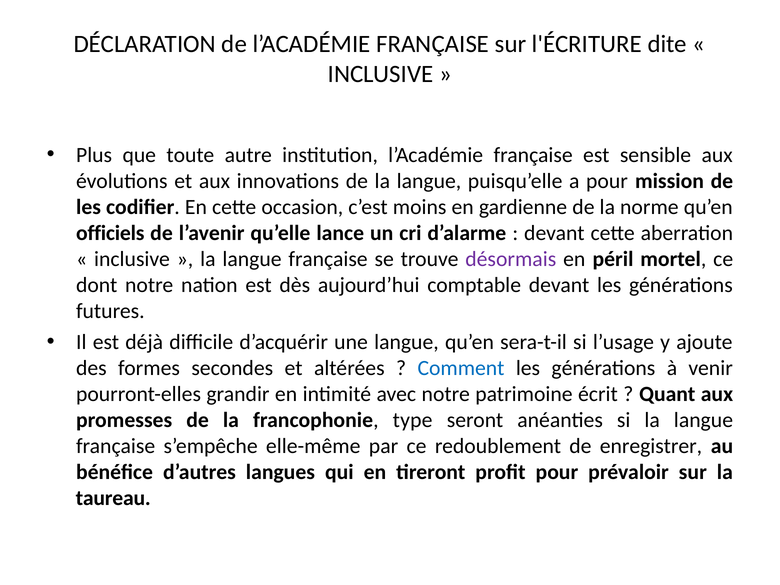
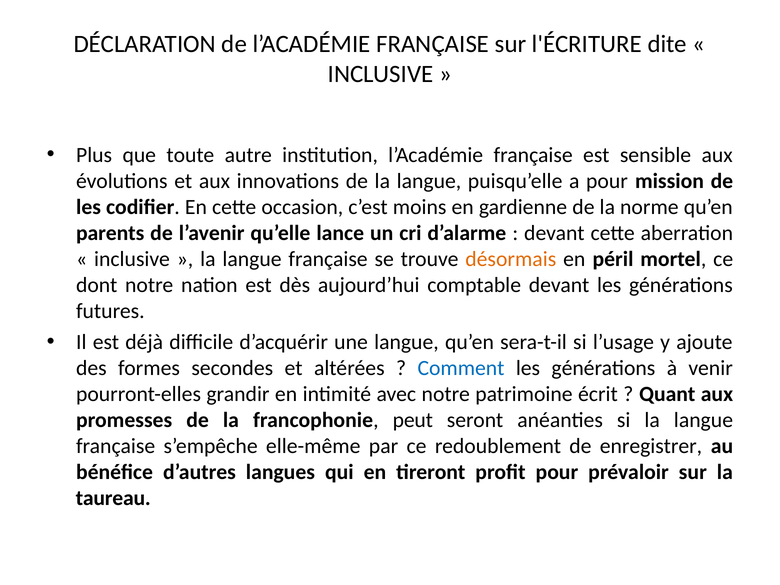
officiels: officiels -> parents (110, 233)
désormais colour: purple -> orange (511, 259)
type: type -> peut (413, 420)
